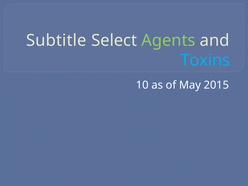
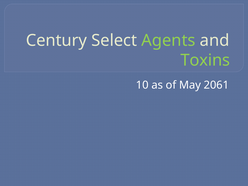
Subtitle: Subtitle -> Century (56, 40)
Toxins colour: light blue -> light green (205, 60)
2015: 2015 -> 2061 (216, 85)
